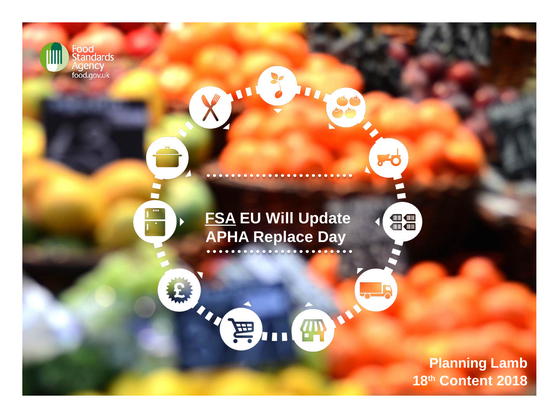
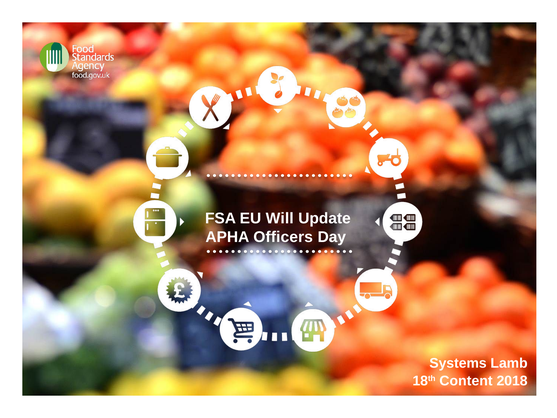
FSA underline: present -> none (221, 218)
Replace: Replace -> Officers (283, 237)
Planning: Planning -> Systems (458, 363)
